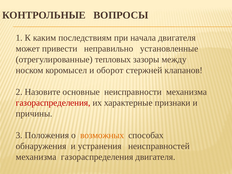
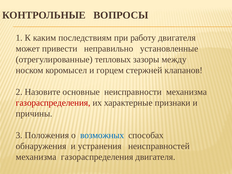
начала: начала -> работу (143, 38)
оборот: оборот -> горцем (110, 70)
возможных colour: orange -> blue (102, 135)
